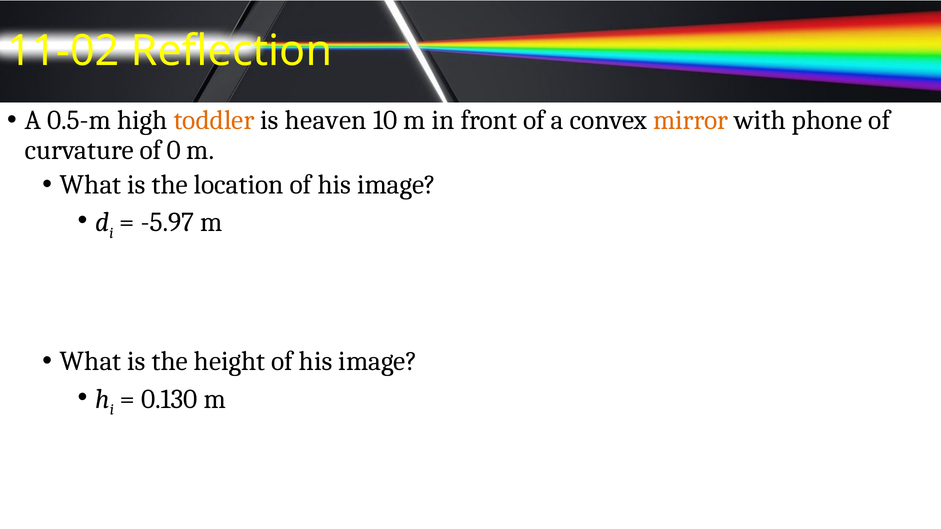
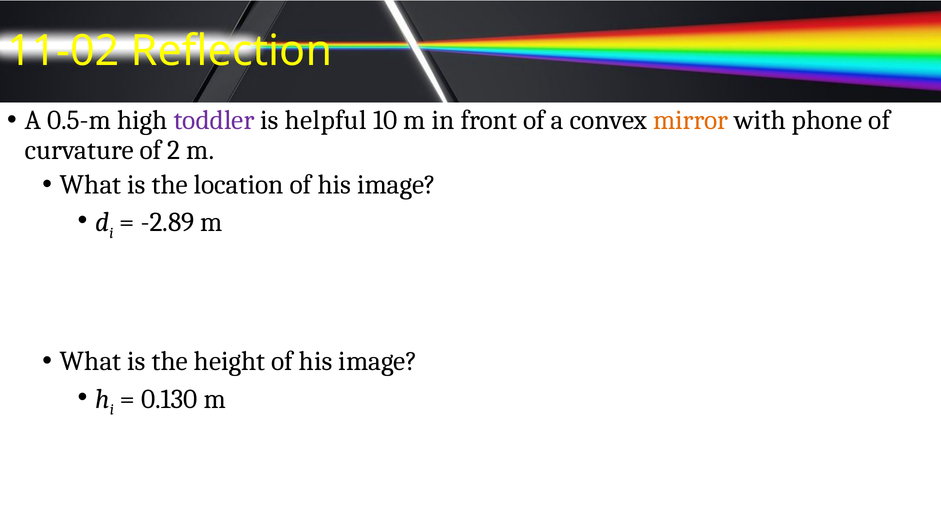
toddler colour: orange -> purple (214, 121)
heaven: heaven -> helpful (326, 121)
0: 0 -> 2 (174, 150)
-5.97: -5.97 -> -2.89 (167, 222)
